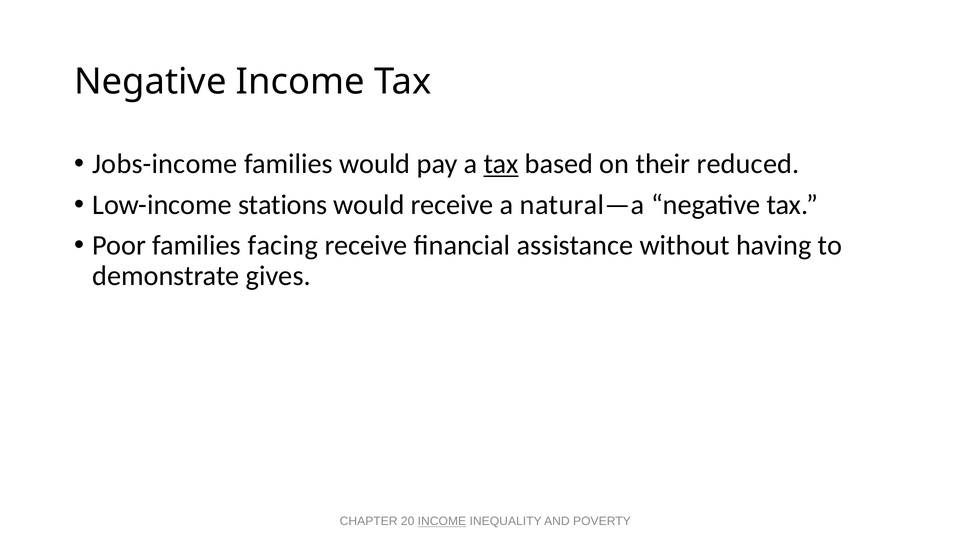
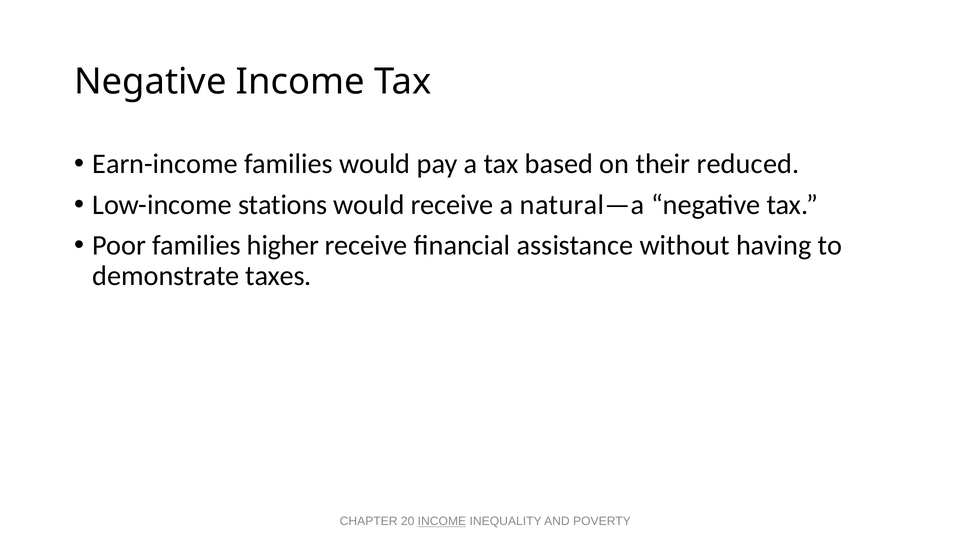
Jobs-income: Jobs-income -> Earn-income (165, 164)
tax underline: present -> none (501, 164)
facing: facing -> higher (283, 246)
gives: gives -> taxes (278, 276)
